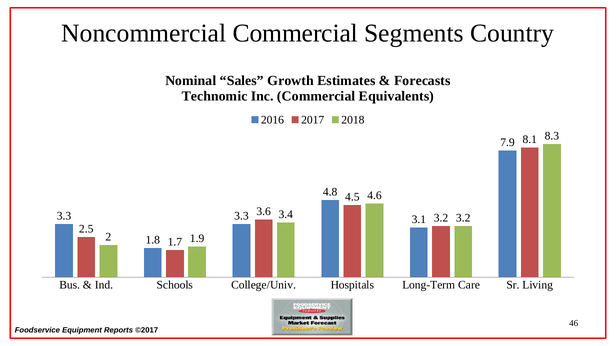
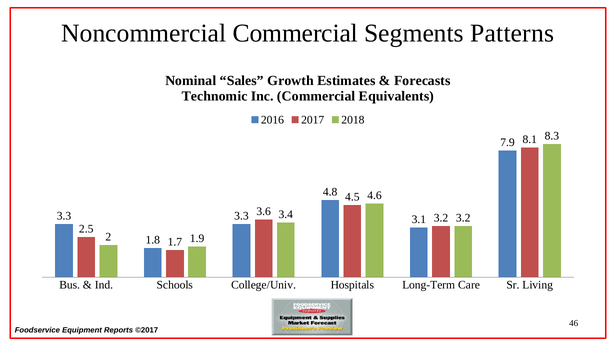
Country: Country -> Patterns (512, 33)
